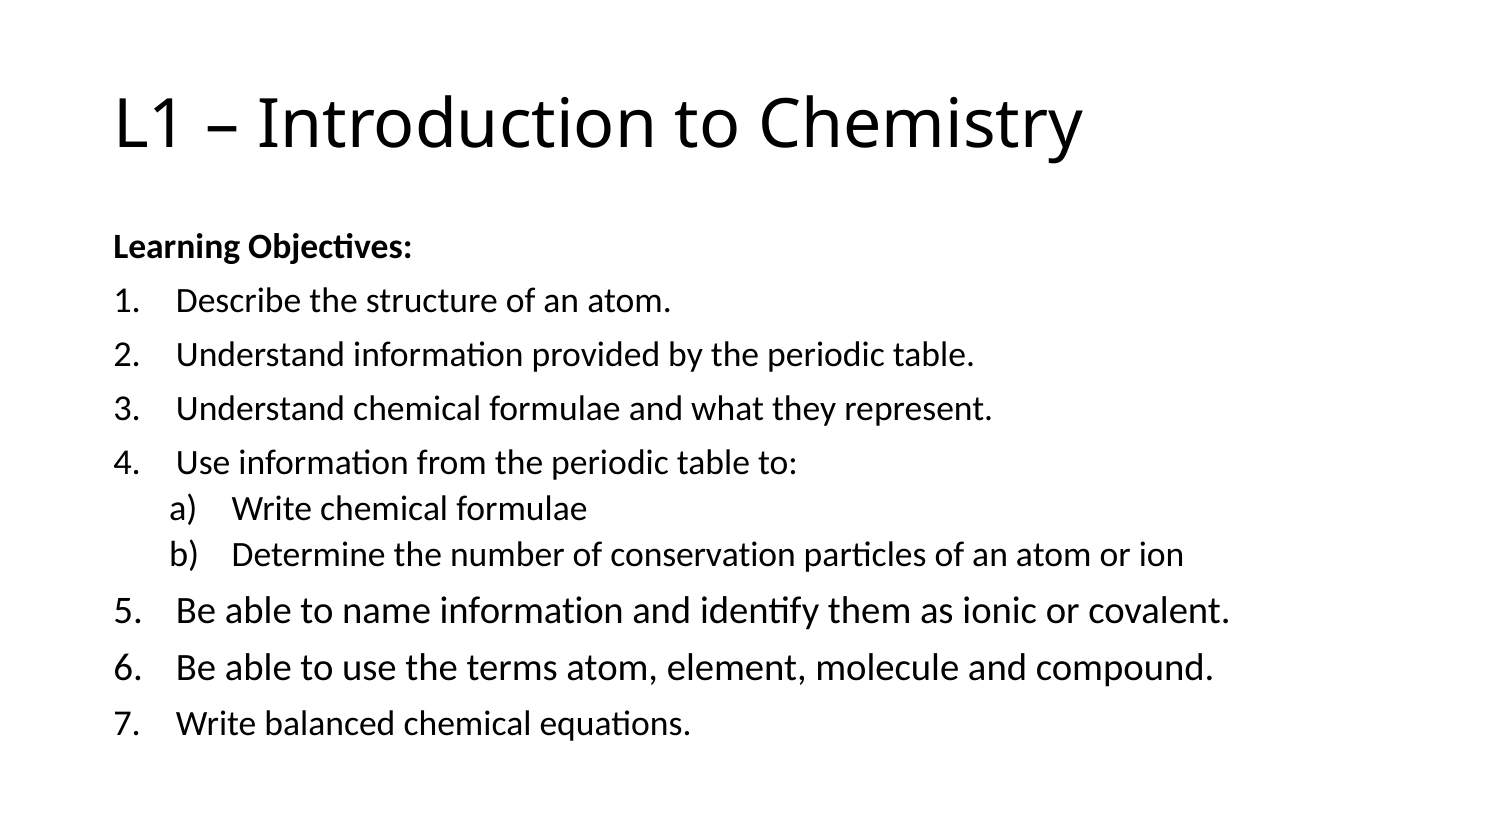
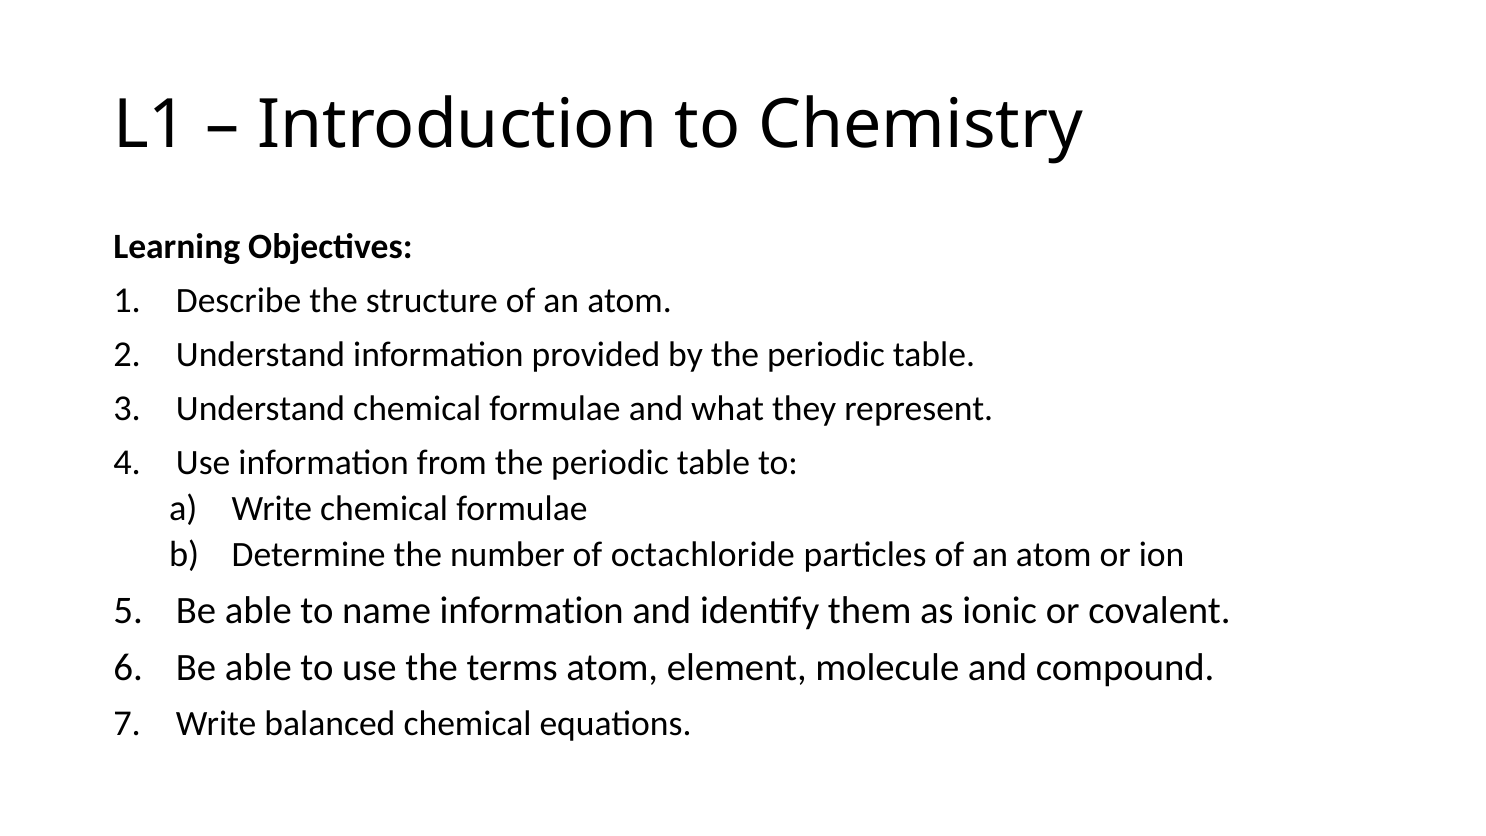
conservation: conservation -> octachloride (703, 555)
